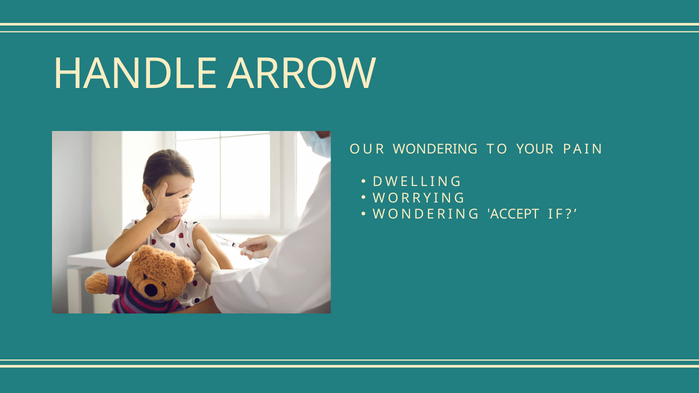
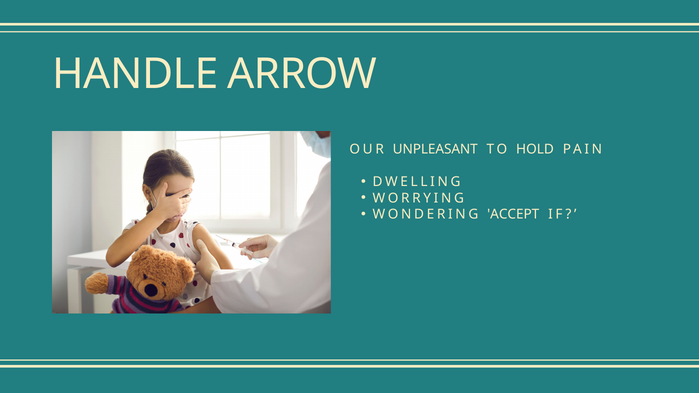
OUR WONDERING: WONDERING -> UNPLEASANT (435, 149)
YOUR: YOUR -> HOLD (535, 149)
